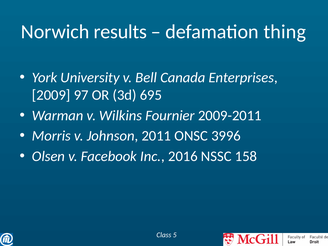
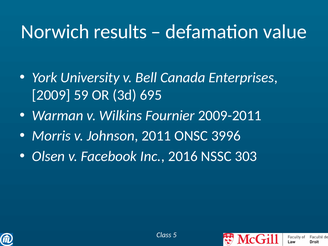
thing: thing -> value (285, 32)
97: 97 -> 59 (81, 95)
158: 158 -> 303 (246, 156)
